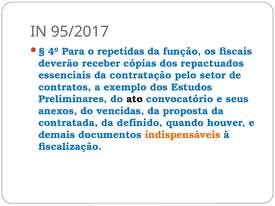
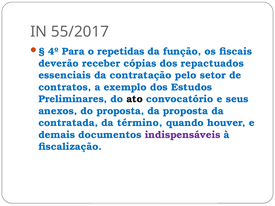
95/2017: 95/2017 -> 55/2017 (80, 32)
do vencidas: vencidas -> proposta (120, 111)
definido: definido -> término (140, 123)
indispensáveis colour: orange -> purple (183, 135)
